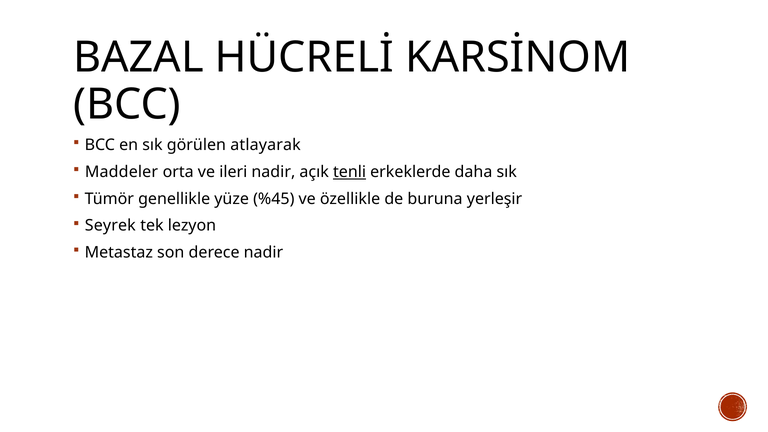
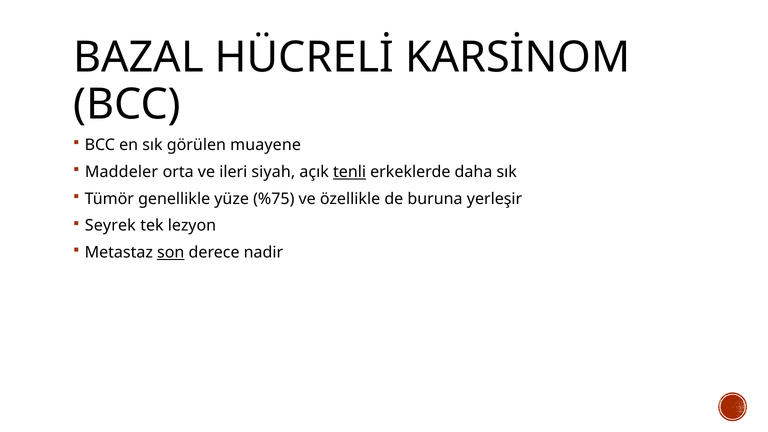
atlayarak: atlayarak -> muayene (266, 145)
ileri nadir: nadir -> siyah (273, 172)
%45: %45 -> %75 (274, 199)
son underline: none -> present (171, 253)
